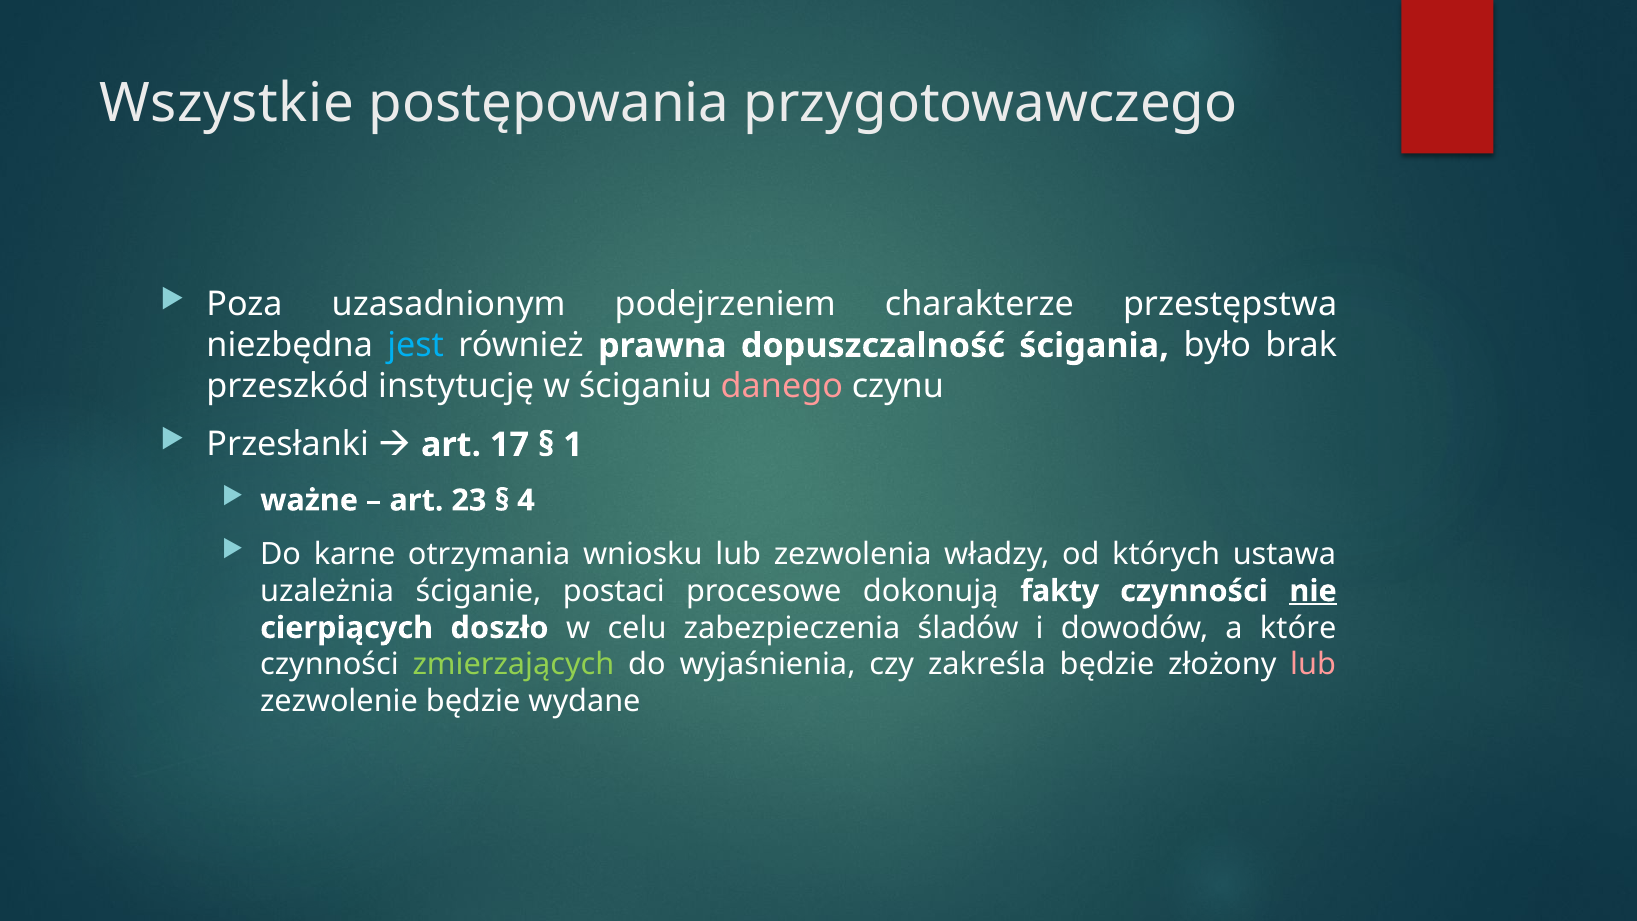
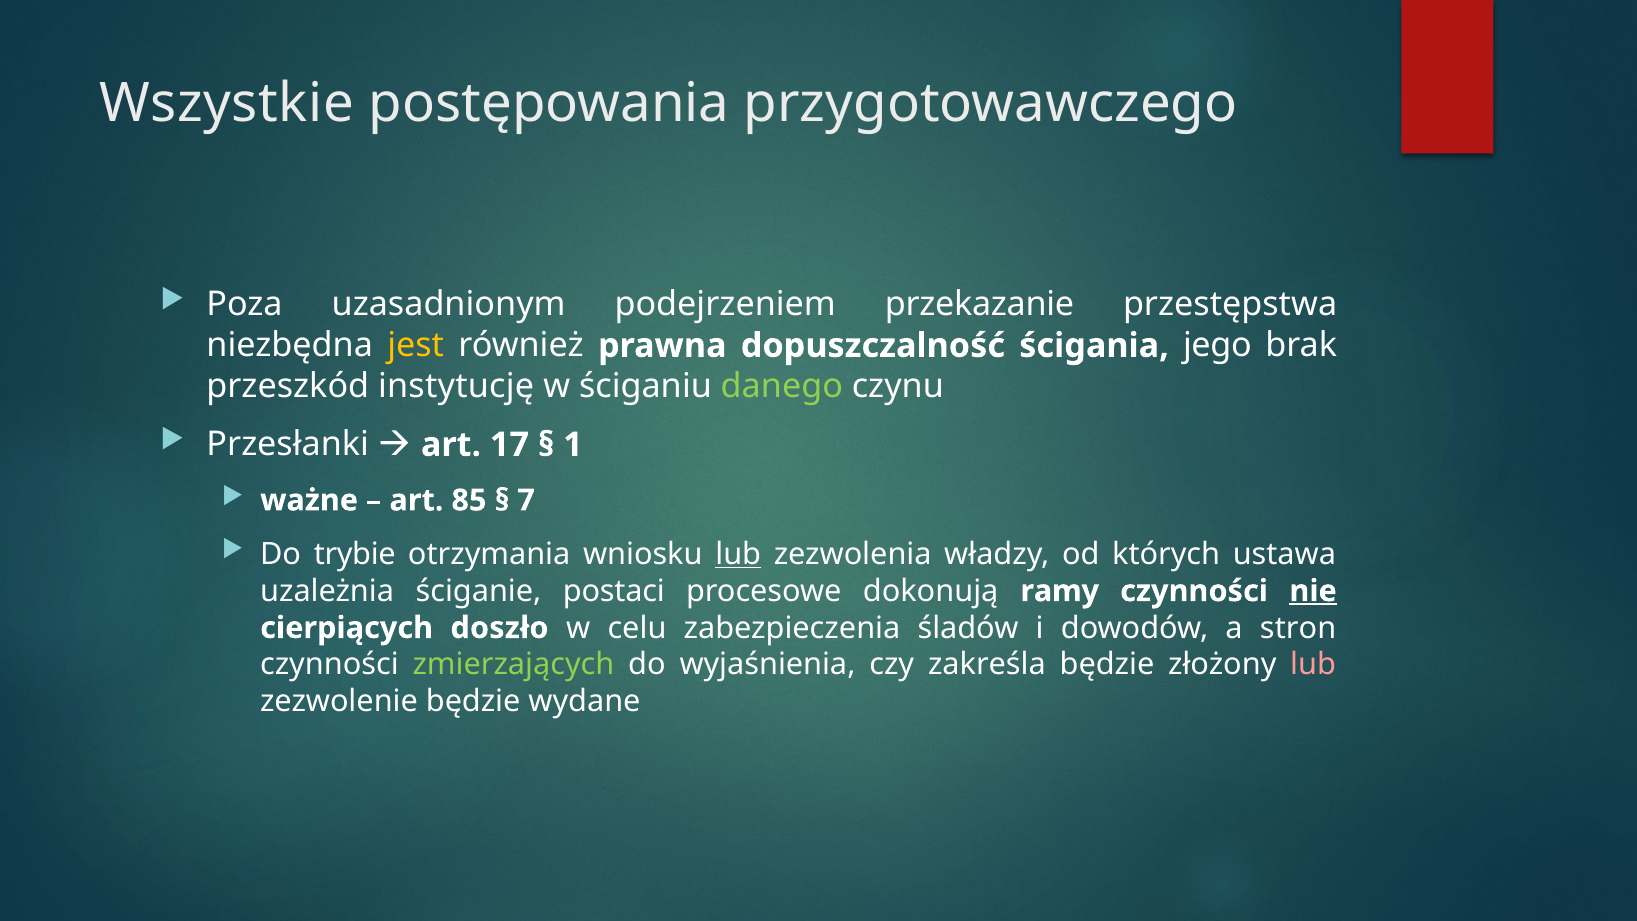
charakterze: charakterze -> przekazanie (980, 305)
jest colour: light blue -> yellow (416, 346)
było: było -> jego (1217, 346)
danego colour: pink -> light green (782, 387)
23: 23 -> 85 (469, 500)
4: 4 -> 7 (526, 500)
karne: karne -> trybie (355, 554)
lub underline: none -> present (738, 554)
fakty: fakty -> ramy (1060, 591)
które: które -> stron (1298, 628)
